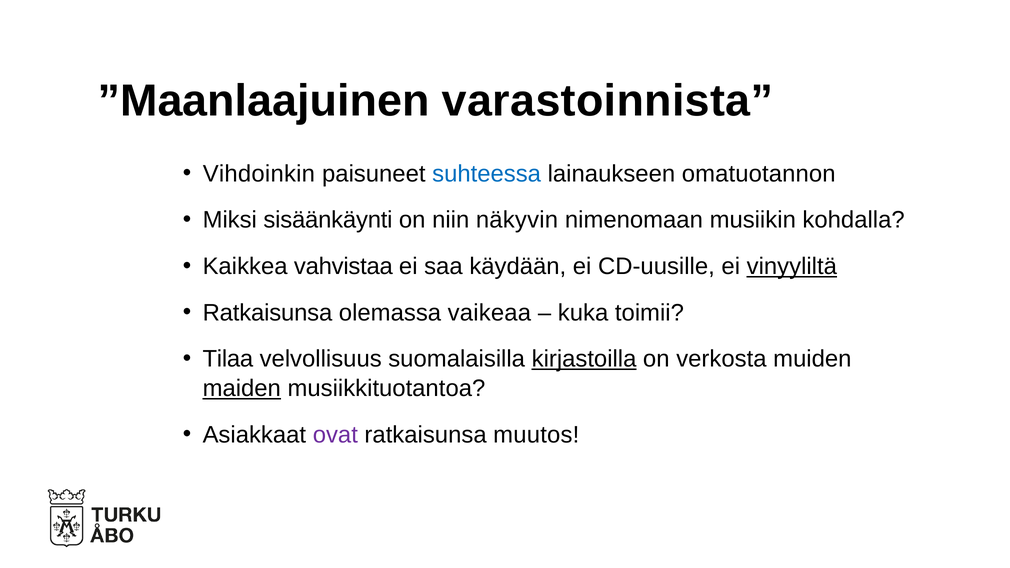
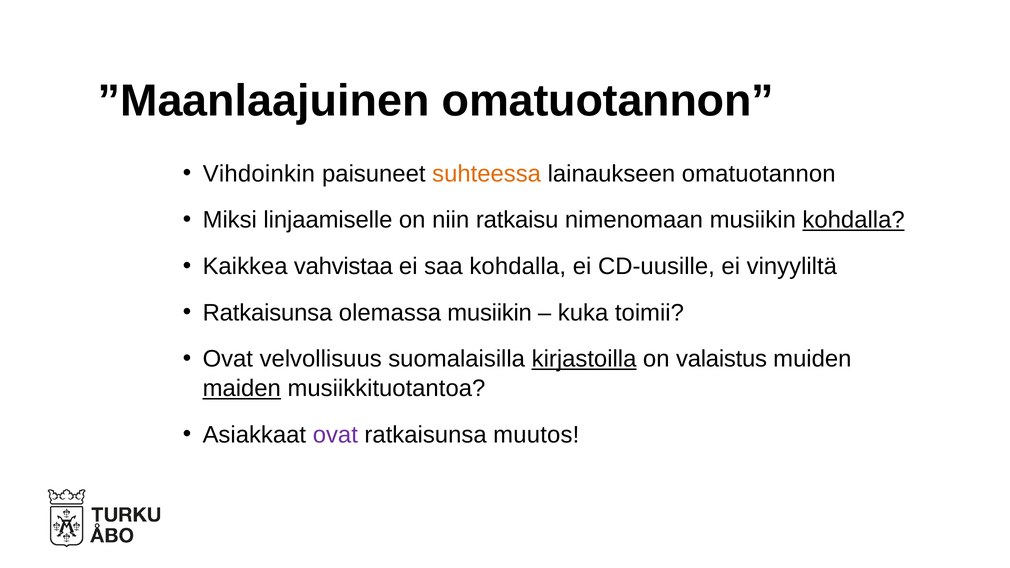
”Maanlaajuinen varastoinnista: varastoinnista -> omatuotannon (608, 101)
suhteessa colour: blue -> orange (487, 174)
sisäänkäynti: sisäänkäynti -> linjaamiselle (328, 220)
näkyvin: näkyvin -> ratkaisu (517, 220)
kohdalla underline: none -> present (854, 220)
saa käydään: käydään -> kohdalla (518, 266)
vinyyliltä underline: present -> none (792, 266)
olemassa vaikeaa: vaikeaa -> musiikin (490, 313)
Tilaa: Tilaa -> Ovat (228, 359)
verkosta: verkosta -> valaistus (722, 359)
